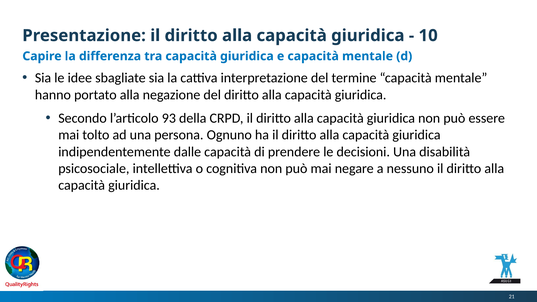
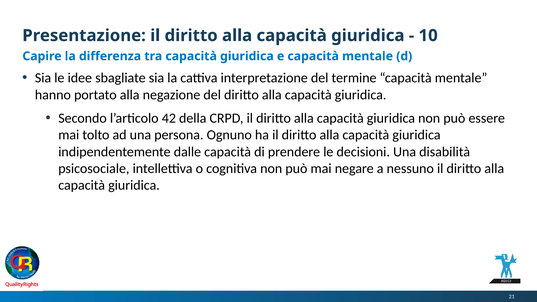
93: 93 -> 42 (169, 118)
